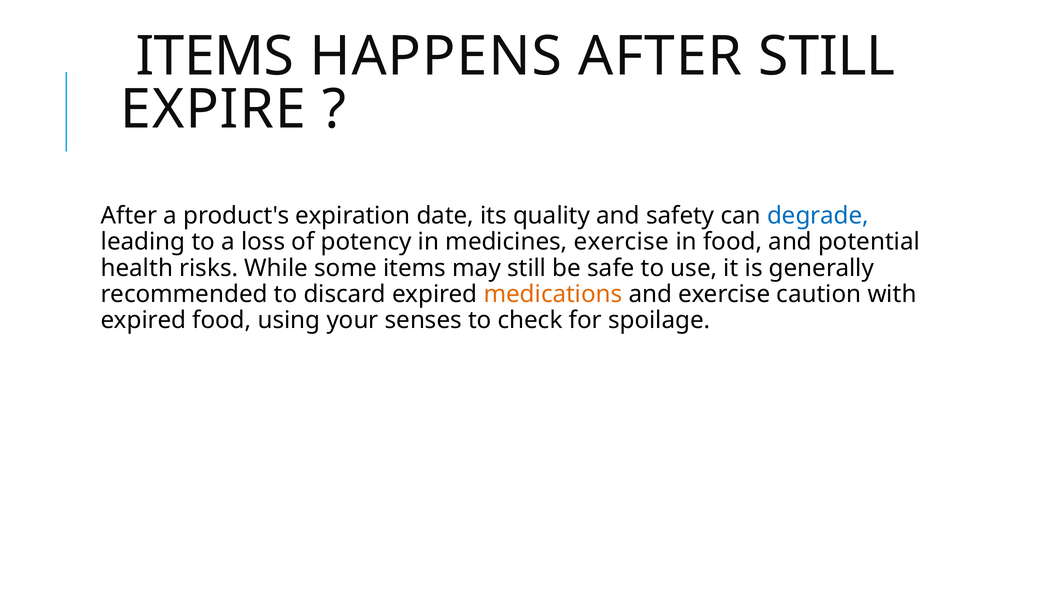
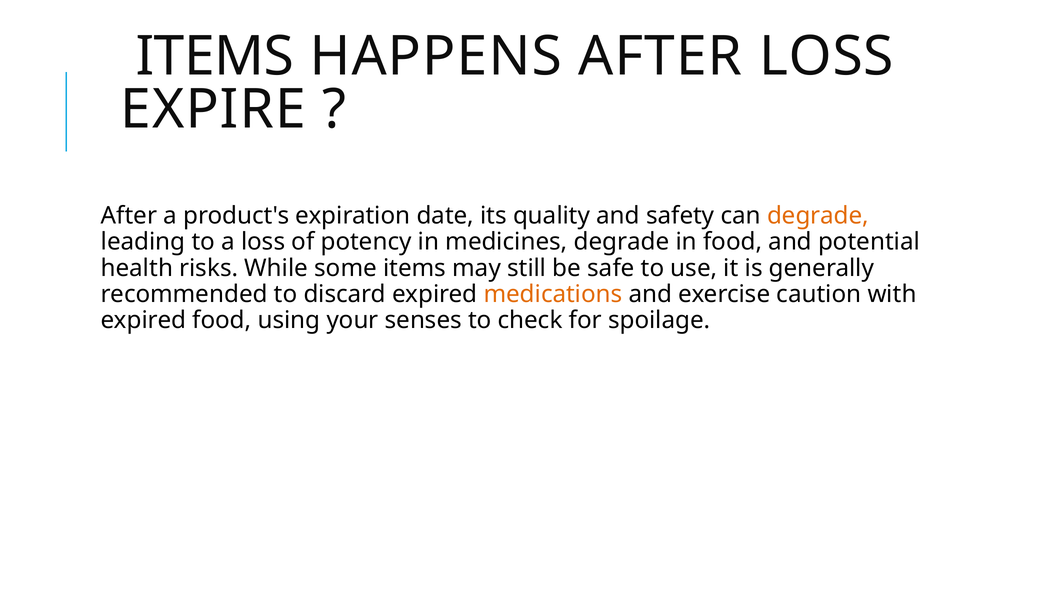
AFTER STILL: STILL -> LOSS (827, 57)
degrade colour: blue -> orange (818, 215)
medicines exercise: exercise -> degrade (621, 242)
